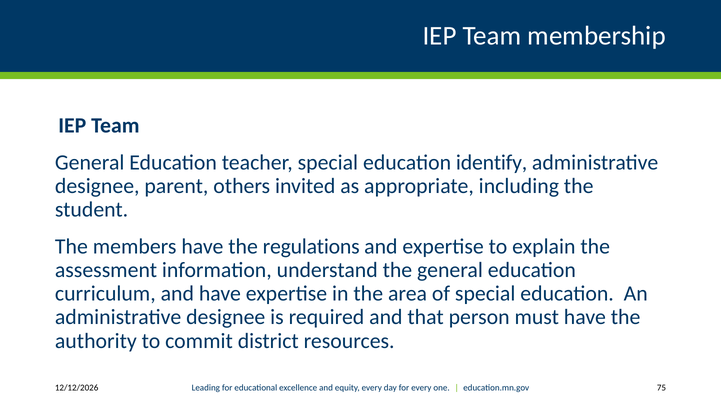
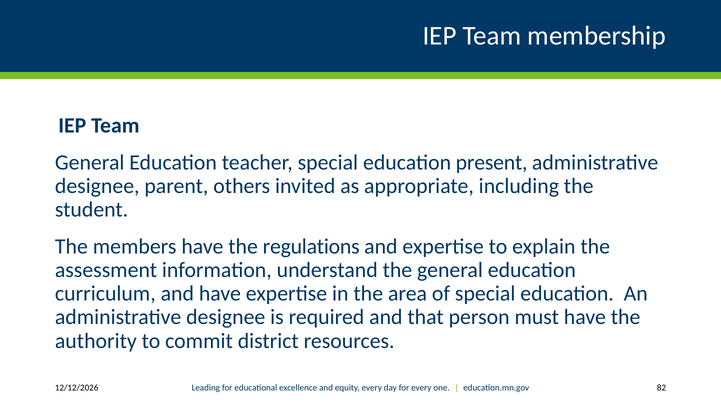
identify: identify -> present (492, 162)
75: 75 -> 82 (661, 387)
